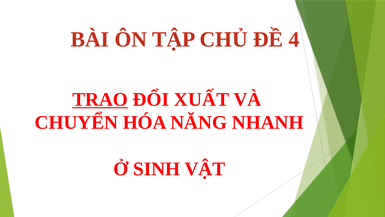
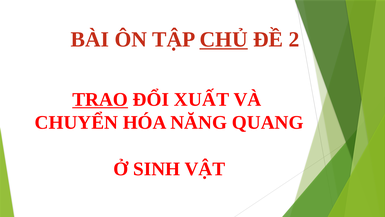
CHỦ underline: none -> present (224, 39)
4: 4 -> 2 (294, 39)
NHANH: NHANH -> QUANG (268, 122)
